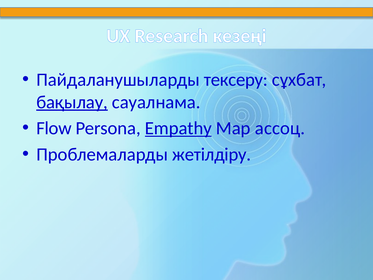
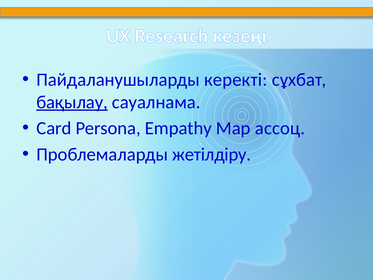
тексеру: тексеру -> керекті (236, 80)
Flow: Flow -> Card (54, 128)
Empathy underline: present -> none (178, 128)
